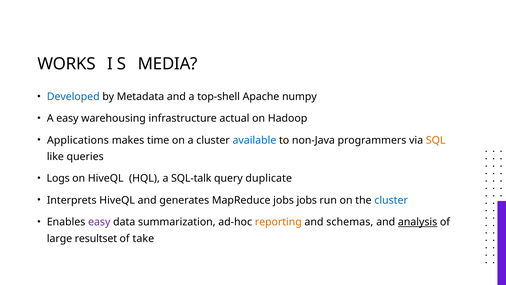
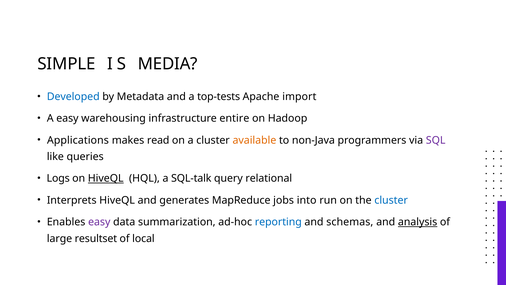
WORKS: WORKS -> SIMPLE (67, 64)
top-shell: top-shell -> top-tests (219, 97)
numpy: numpy -> import (299, 97)
actual: actual -> entire (234, 118)
time: time -> read (158, 140)
available colour: blue -> orange (254, 140)
SQL colour: orange -> purple (436, 140)
HiveQL underline: none -> present (106, 178)
duplicate: duplicate -> relational (269, 178)
jobs jobs: jobs -> into (307, 200)
reporting colour: orange -> blue (278, 222)
take: take -> local (143, 238)
